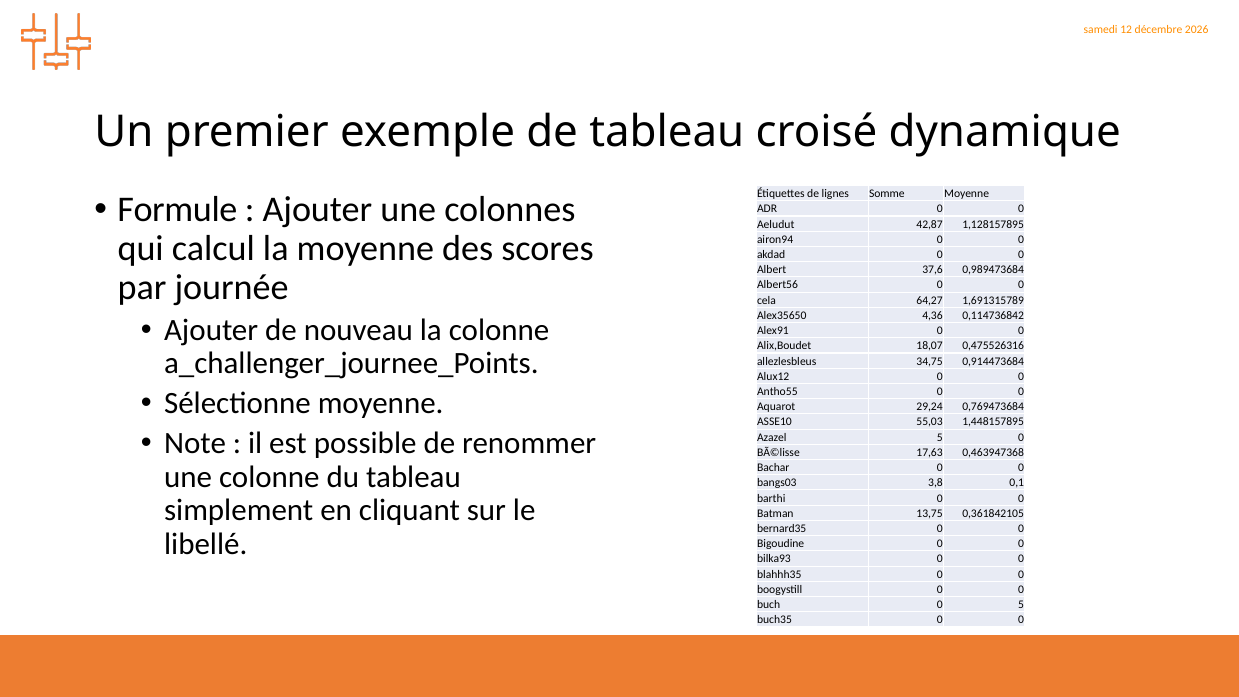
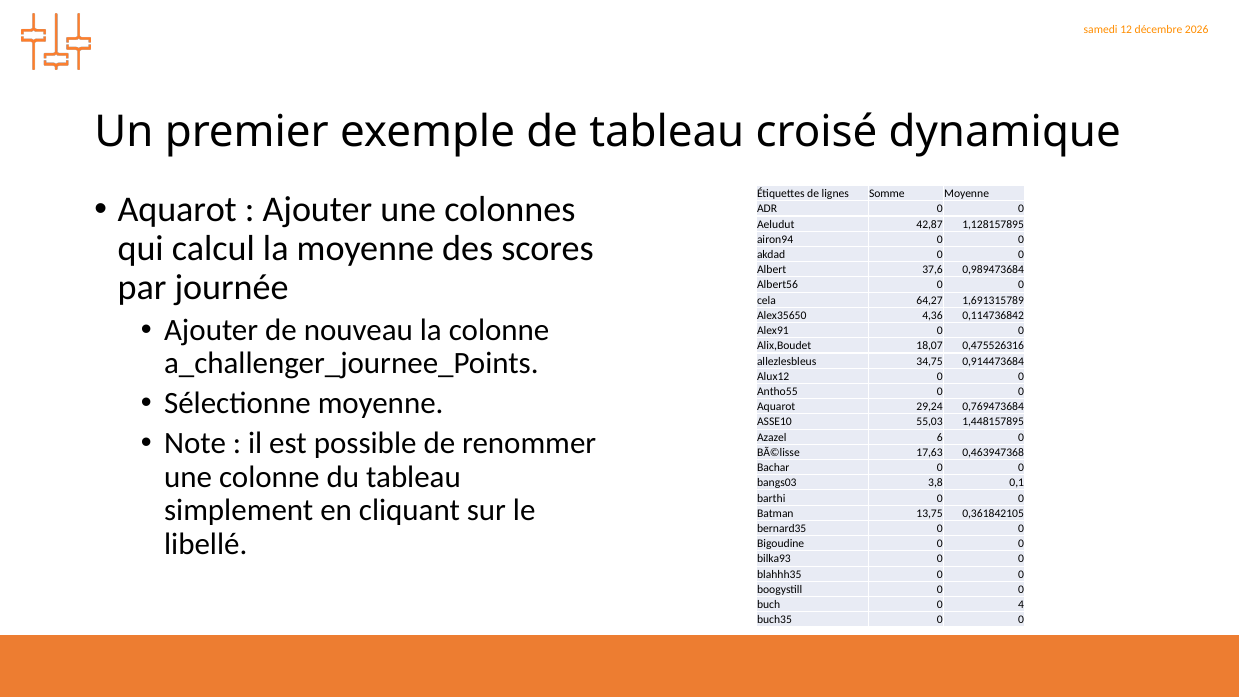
Formule: Formule -> Aquarot (177, 209)
Azazel 5: 5 -> 6 (940, 437)
0 5: 5 -> 4 (1021, 605)
